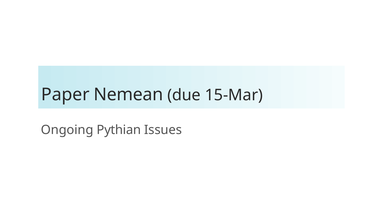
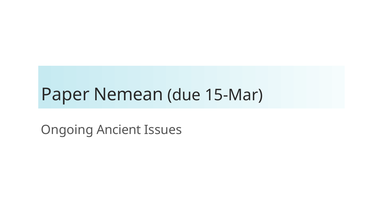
Pythian: Pythian -> Ancient (119, 130)
